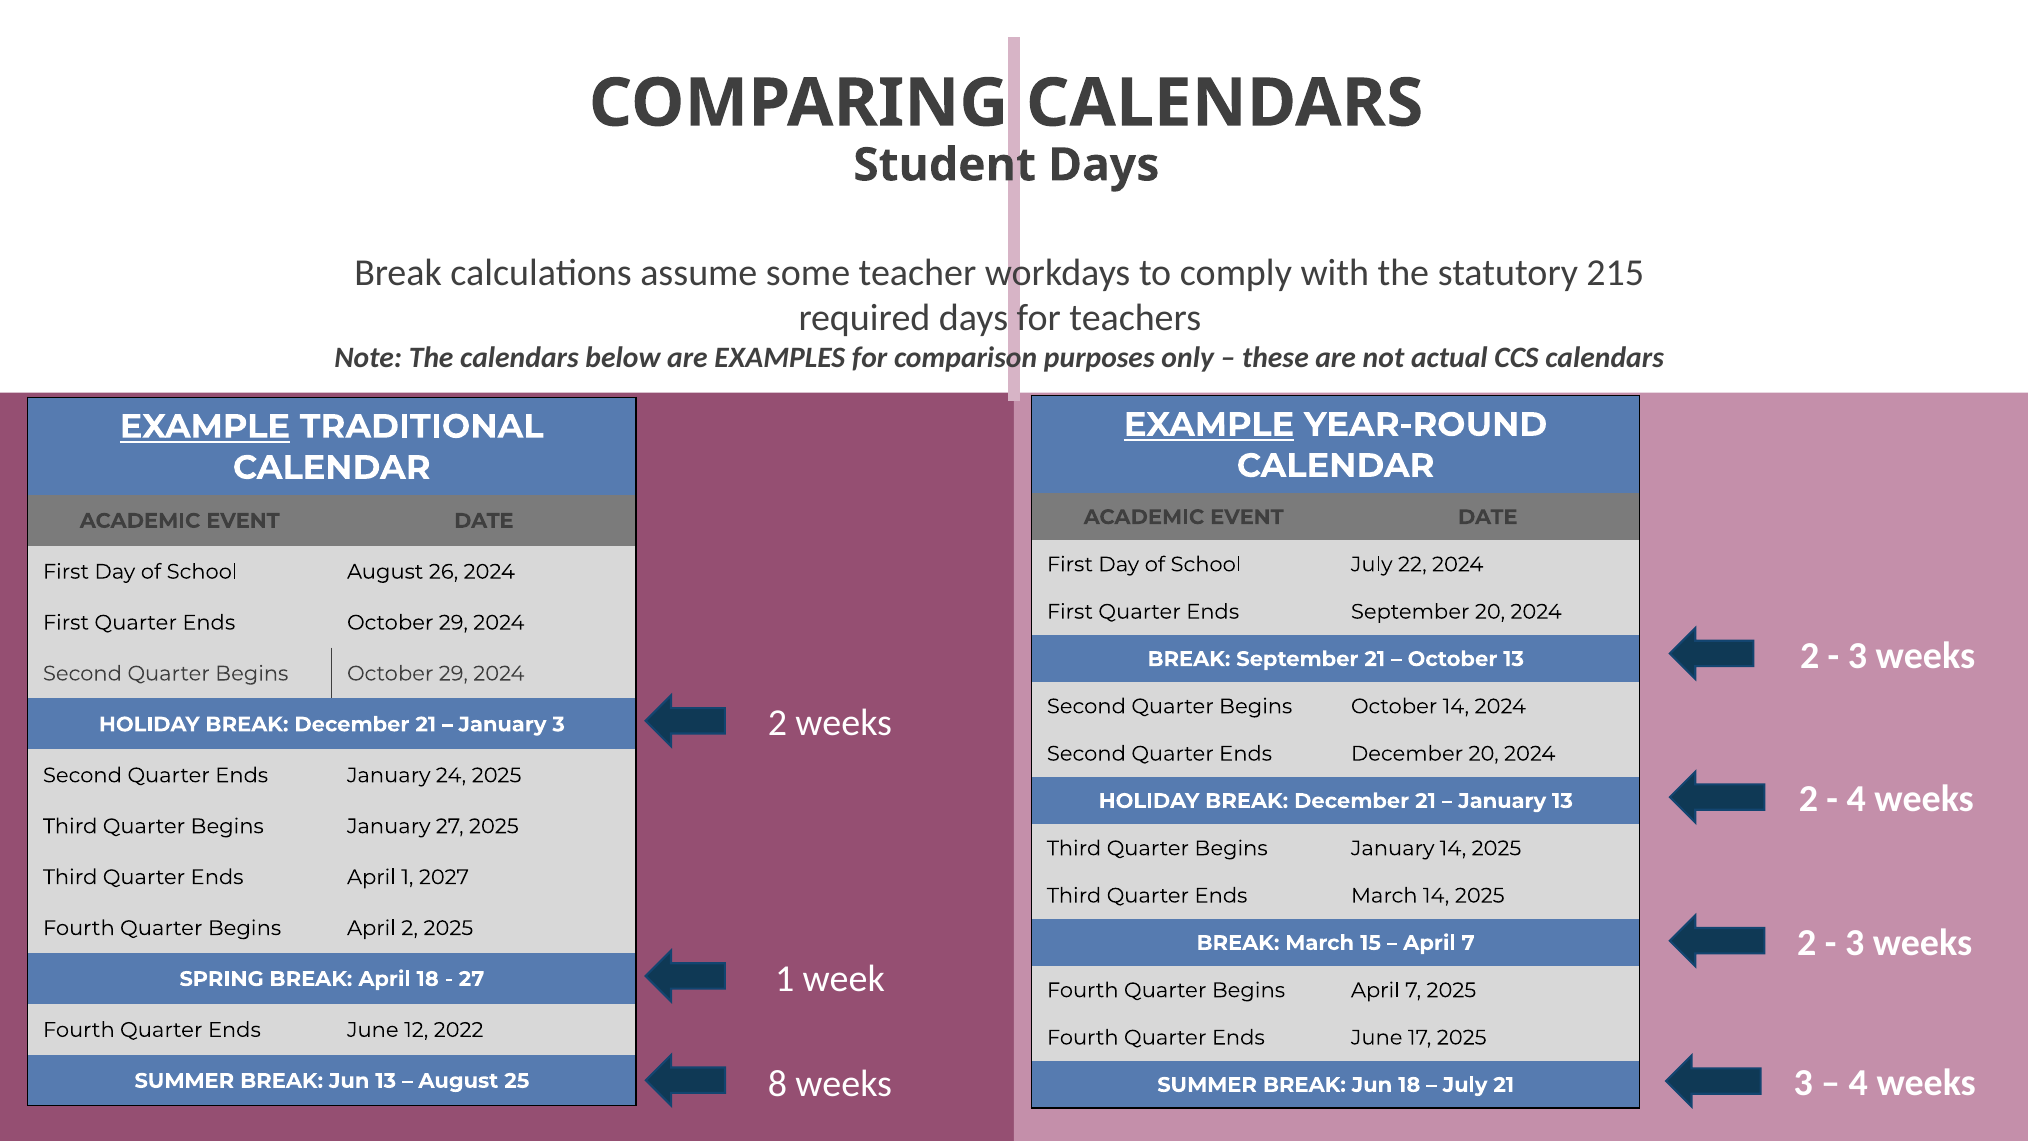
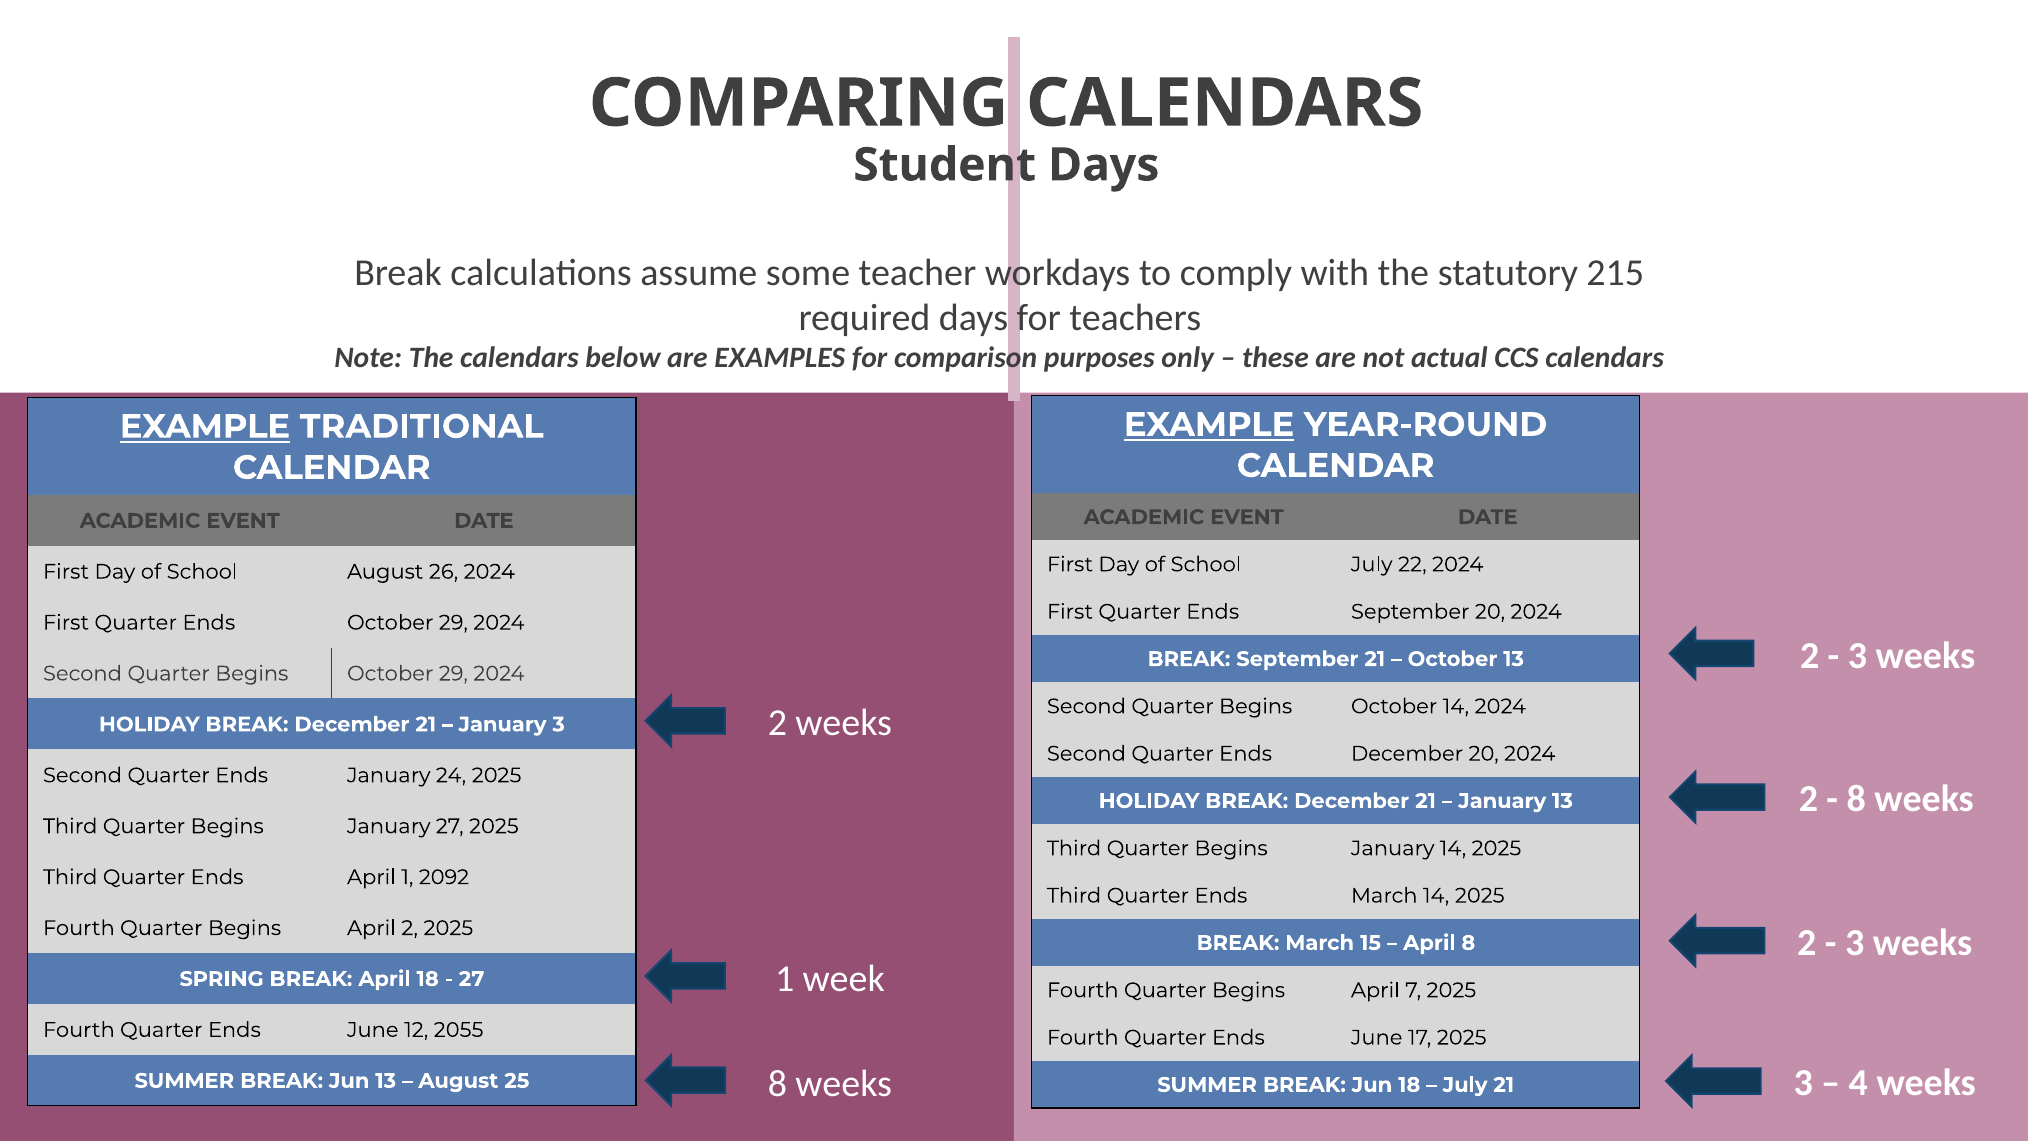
4: 4 -> 8 (1856, 799)
2027: 2027 -> 2092 (444, 877)
7: 7 -> 8 (1468, 943)
2022: 2022 -> 2055 (459, 1030)
